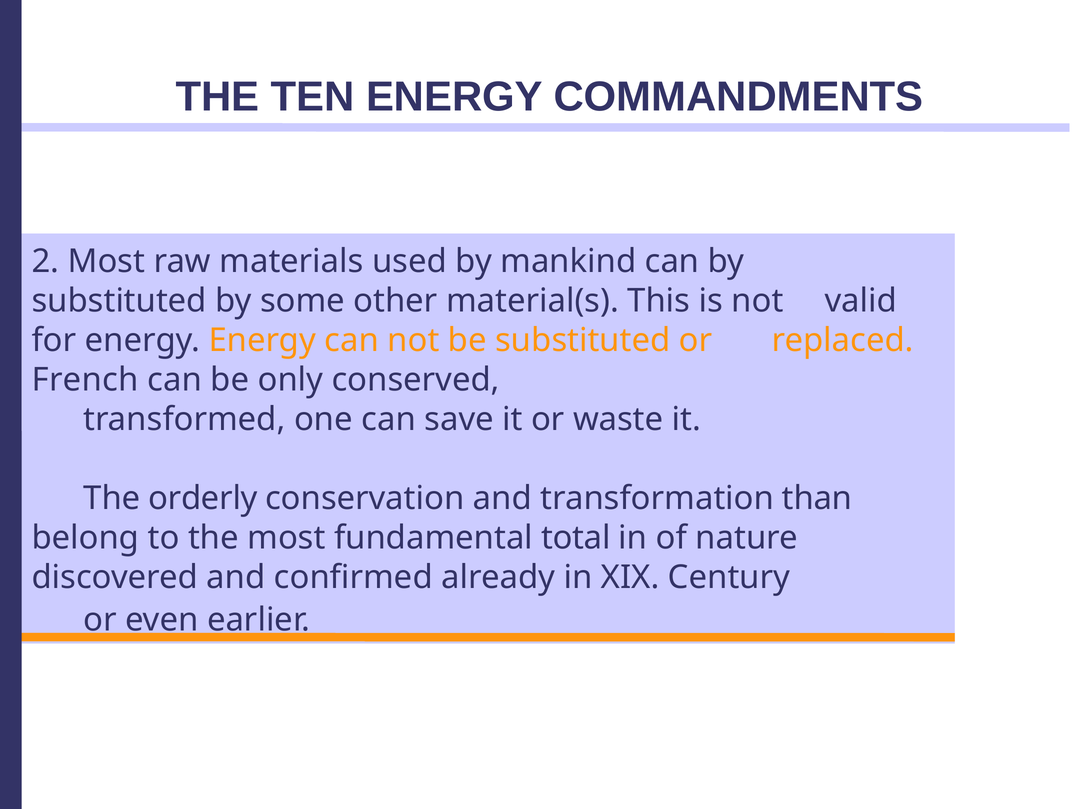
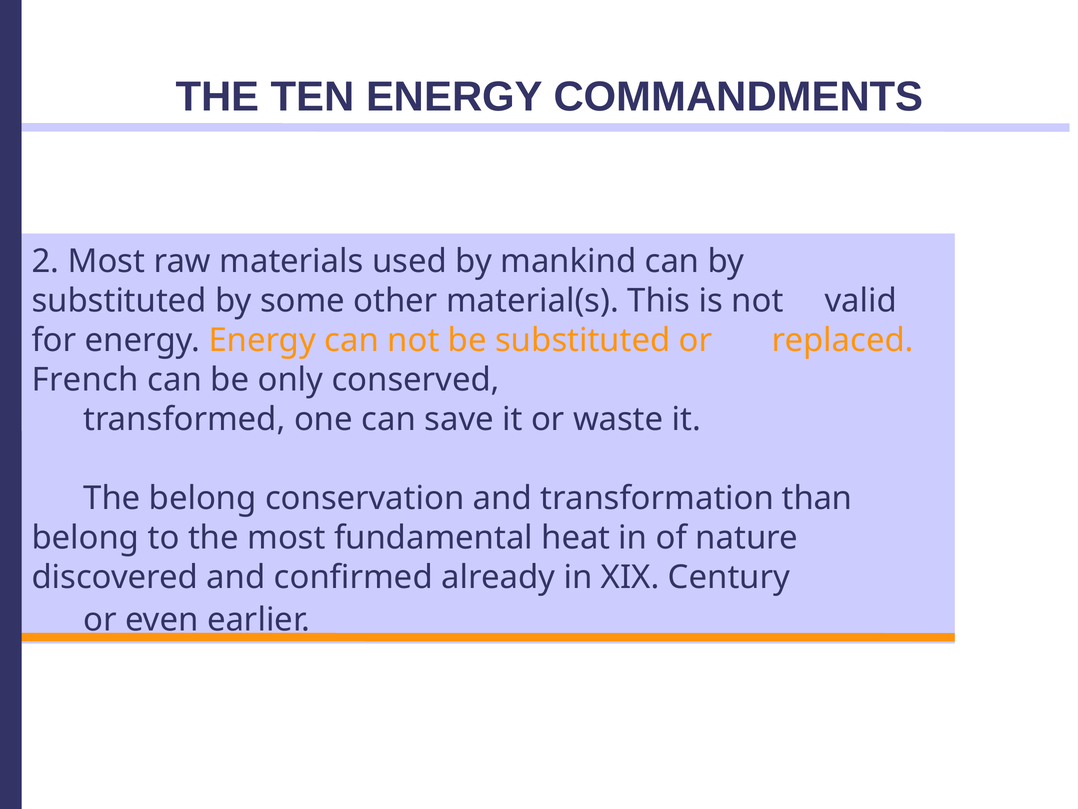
The orderly: orderly -> belong (203, 498)
total: total -> heat (576, 538)
